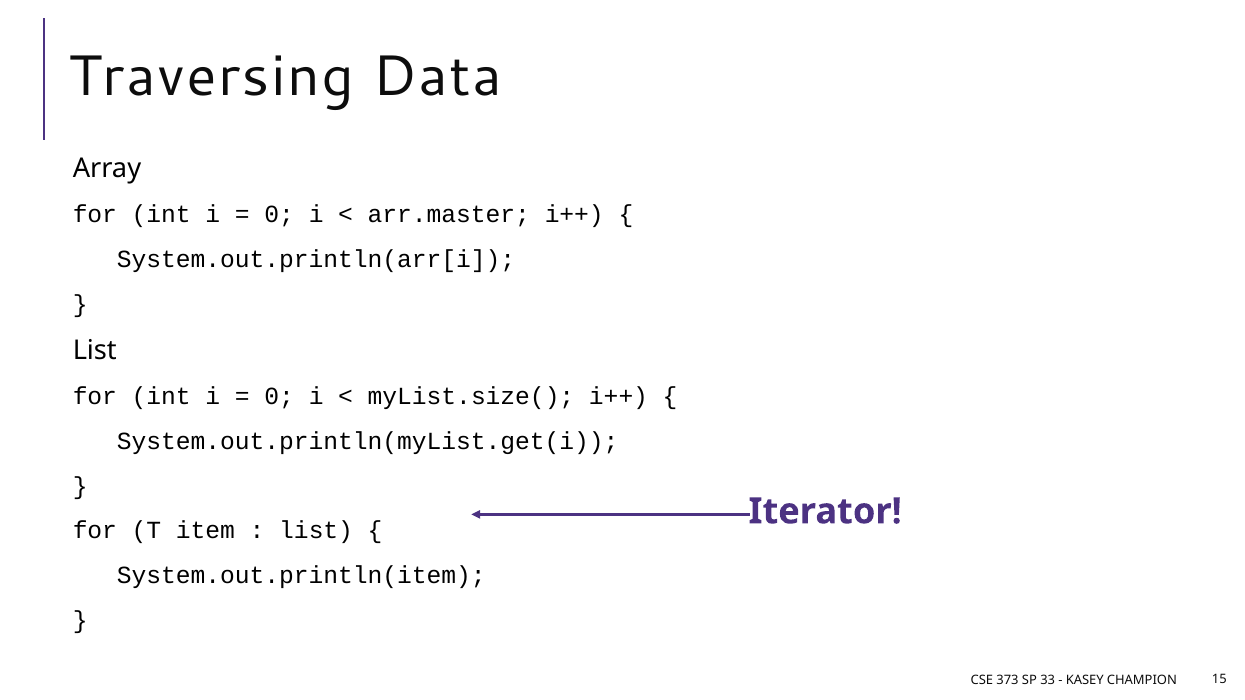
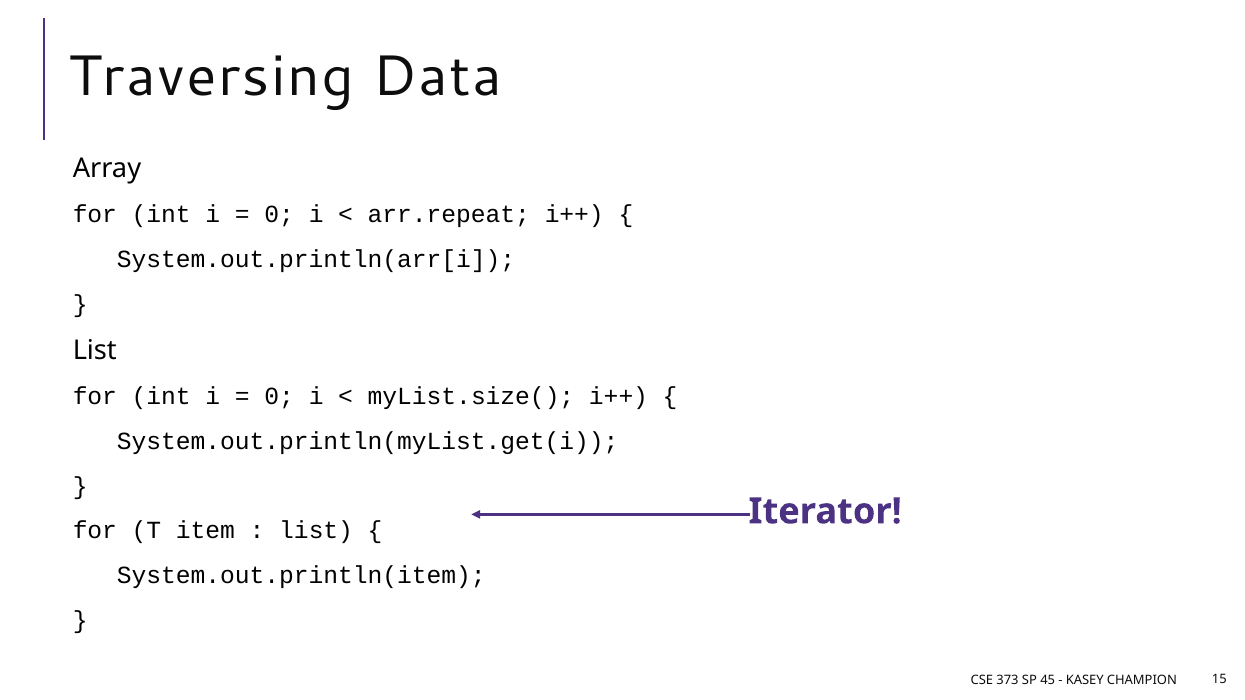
arr.master: arr.master -> arr.repeat (449, 215)
33: 33 -> 45 (1048, 681)
